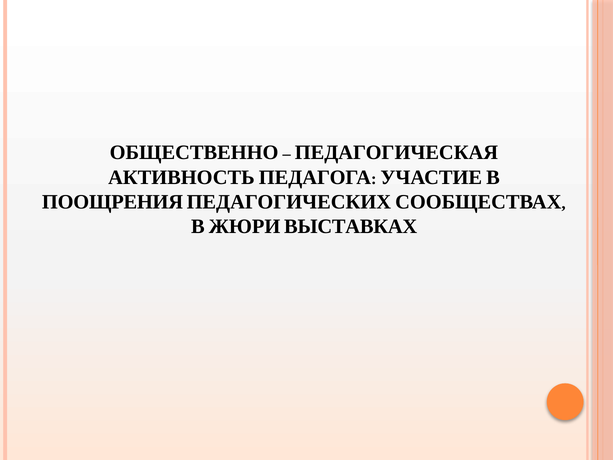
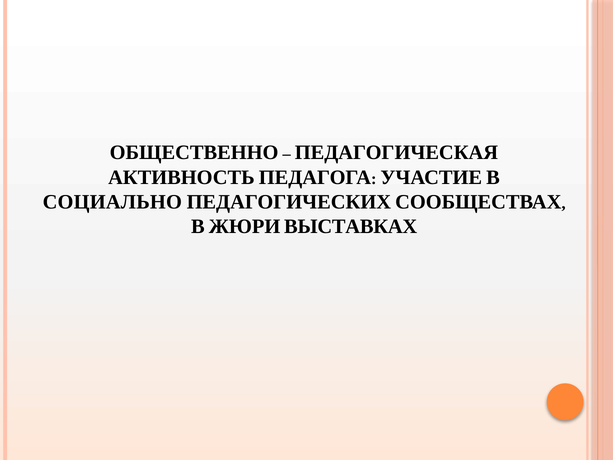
ПООЩРЕНИЯ: ПООЩРЕНИЯ -> СОЦИАЛЬНО (112, 202)
